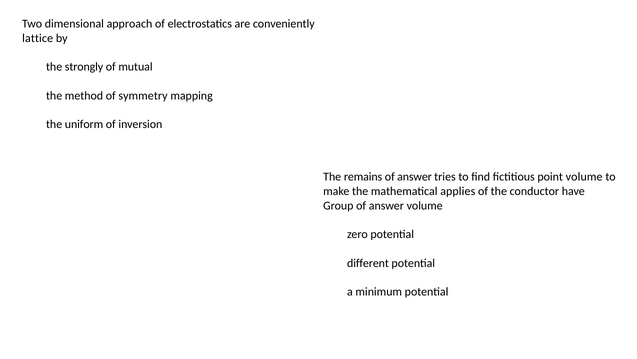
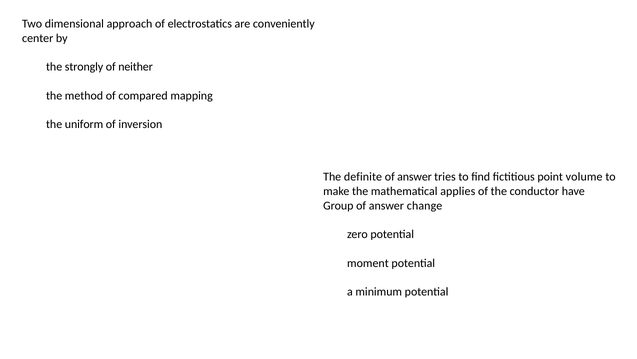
lattice: lattice -> center (38, 38)
mutual: mutual -> neither (136, 67)
symmetry: symmetry -> compared (143, 96)
remains: remains -> definite (363, 177)
answer volume: volume -> change (425, 205)
different: different -> moment (368, 263)
